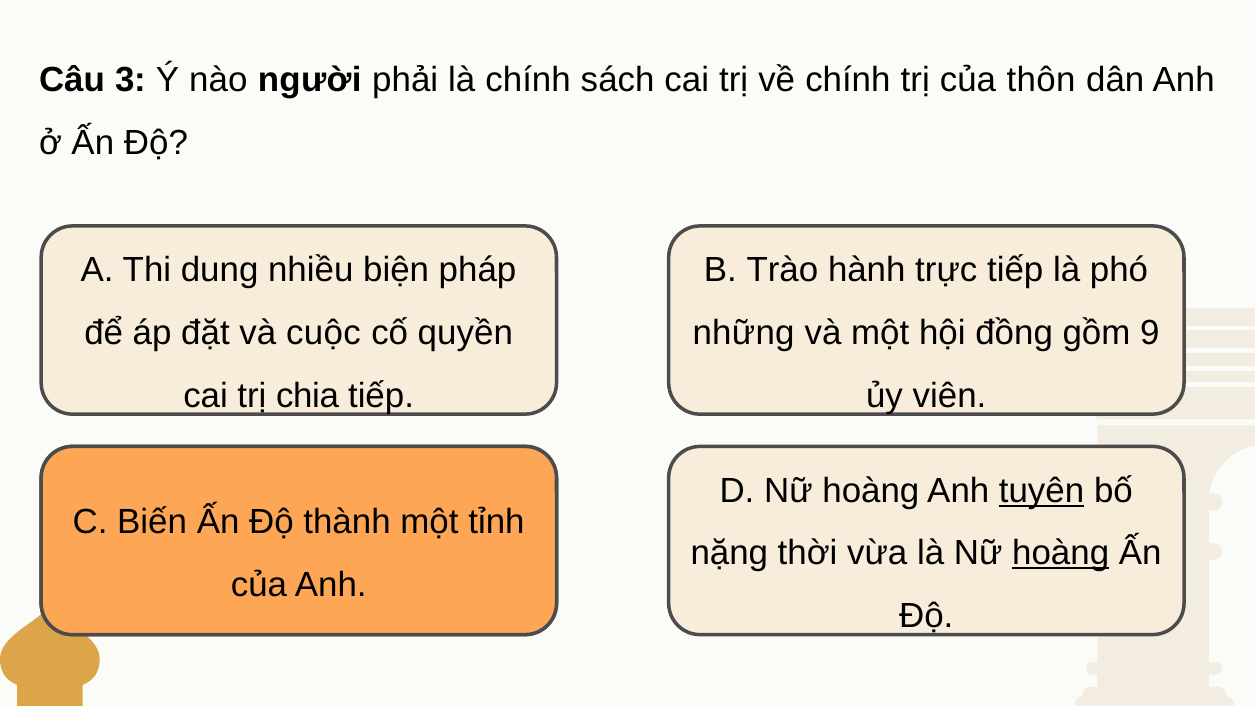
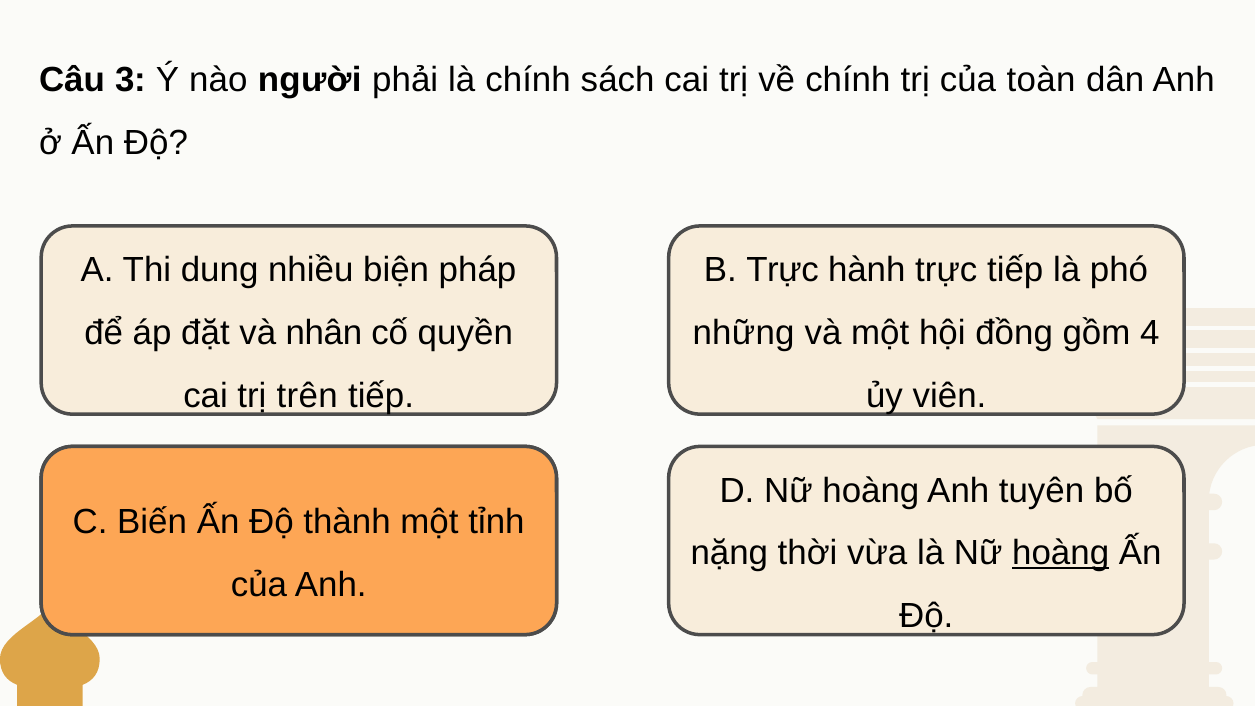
thôn: thôn -> toàn (1041, 80)
B Trào: Trào -> Trực (783, 270)
cuộc: cuộc -> nhân (324, 333)
9: 9 -> 4 (1150, 333)
chia: chia -> trên (307, 396)
tuyên underline: present -> none (1042, 491)
